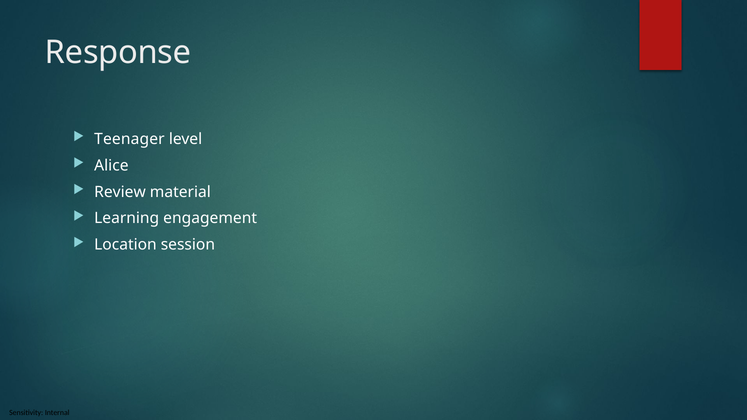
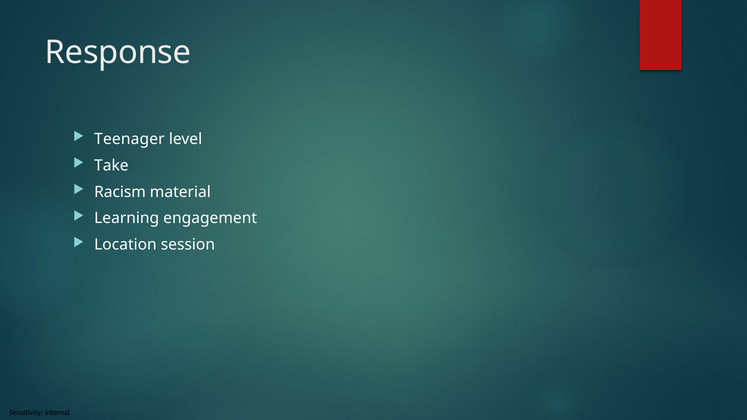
Alice: Alice -> Take (111, 165)
Review: Review -> Racism (120, 192)
